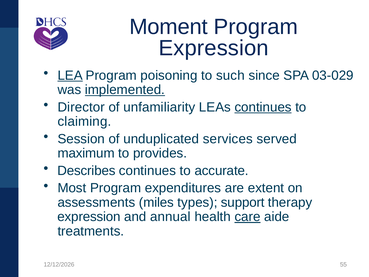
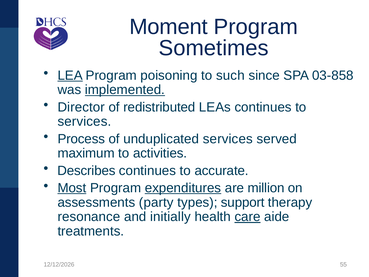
Expression: Expression -> Sometimes (214, 48)
03-029: 03-029 -> 03-858 (333, 75)
unfamiliarity: unfamiliarity -> redistributed (159, 107)
continues underline: present -> none (263, 107)
claiming: claiming -> services (84, 121)
Session: Session -> Process (81, 139)
provides: provides -> activities (160, 153)
Most underline: none -> present (72, 188)
expenditures underline: none -> present (183, 188)
extent: extent -> million (266, 188)
miles: miles -> party (156, 202)
expression: expression -> resonance (89, 217)
annual: annual -> initially (170, 217)
